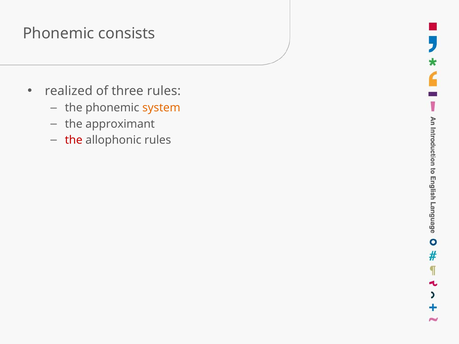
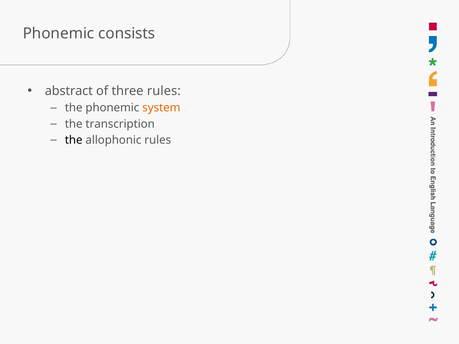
realized: realized -> abstract (69, 91)
approximant: approximant -> transcription (120, 124)
the colour: red -> black (74, 140)
